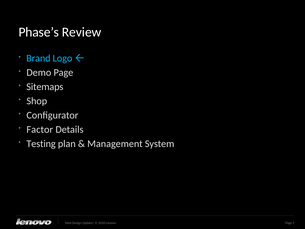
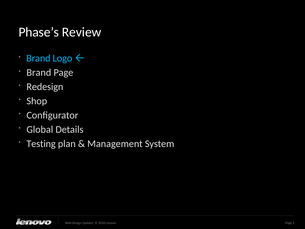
Demo: Demo -> Brand (39, 72)
Sitemaps: Sitemaps -> Redesign (45, 87)
Factor: Factor -> Global (40, 129)
